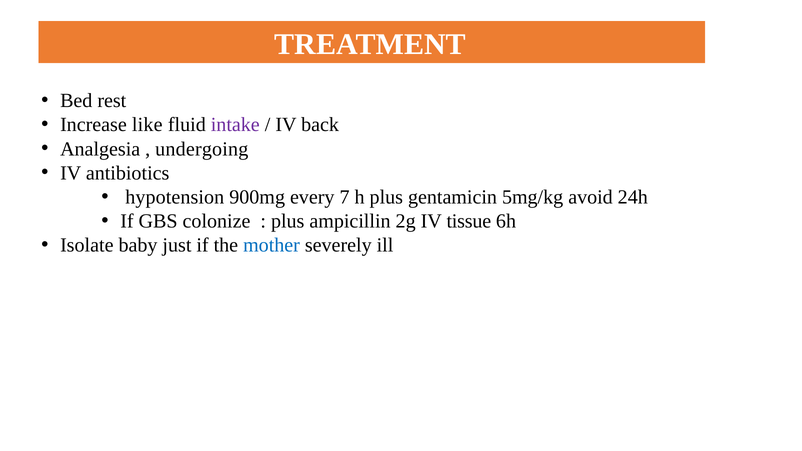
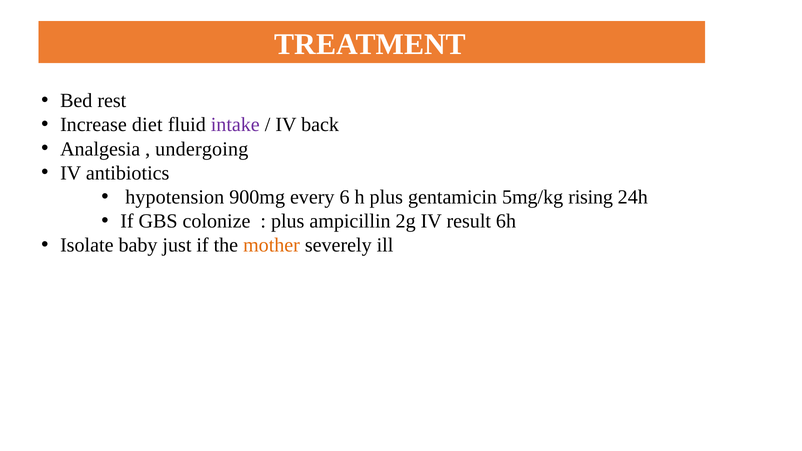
like: like -> diet (147, 125)
7: 7 -> 6 (345, 197)
avoid: avoid -> rising (591, 197)
tissue: tissue -> result (469, 221)
mother colour: blue -> orange (272, 245)
